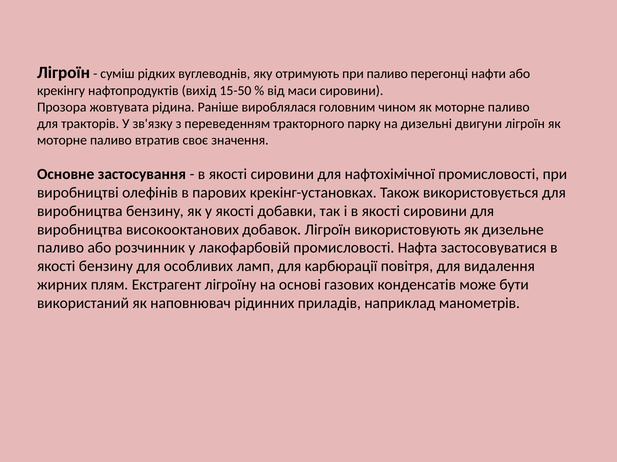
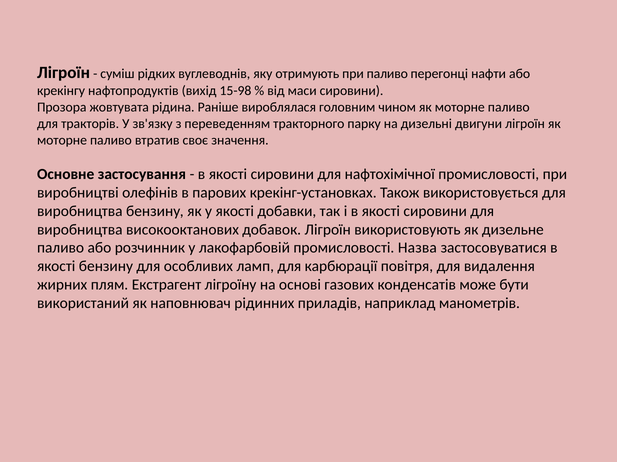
15-50: 15-50 -> 15-98 (235, 91)
Нафта: Нафта -> Назва (417, 248)
